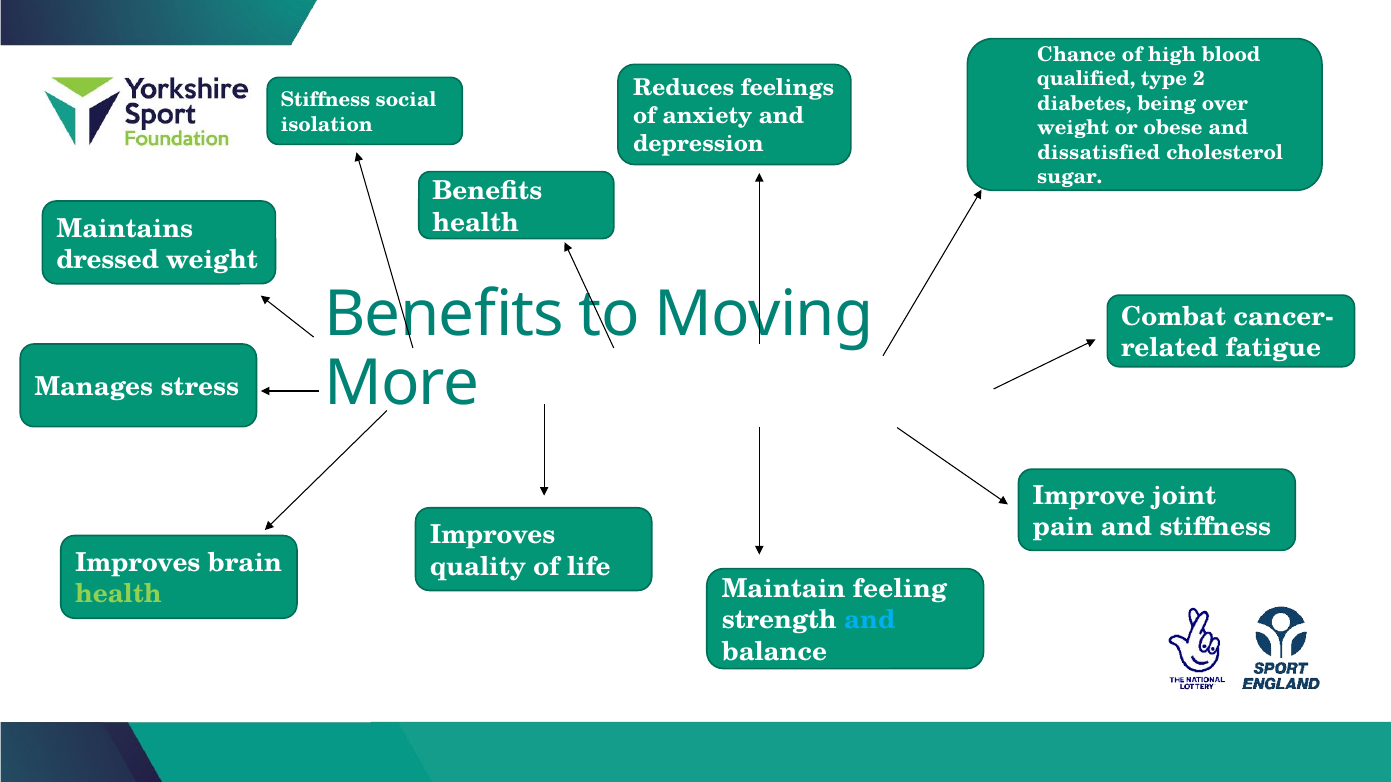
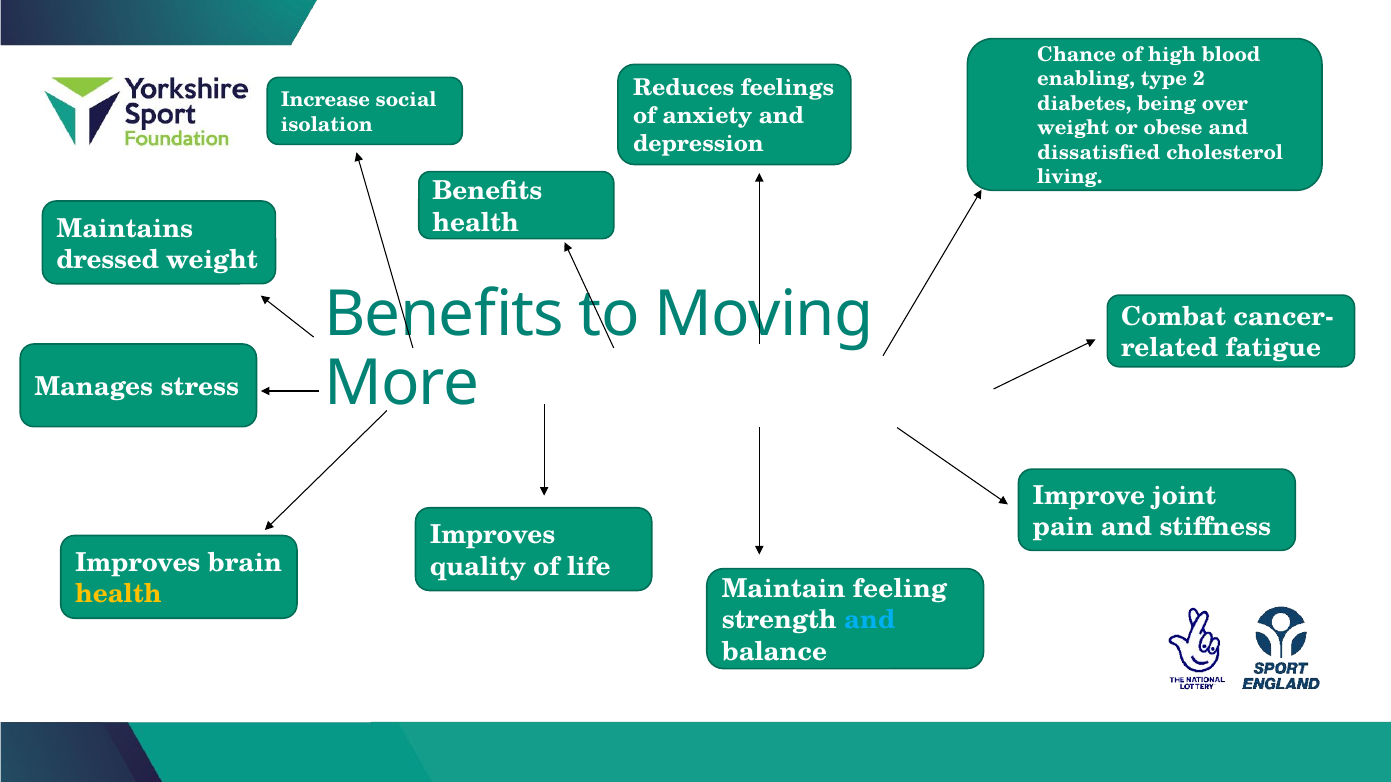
qualified: qualified -> enabling (1086, 79)
Stiffness: Stiffness -> Increase (325, 100)
sugar: sugar -> living (1070, 177)
health colour: light green -> yellow (118, 595)
